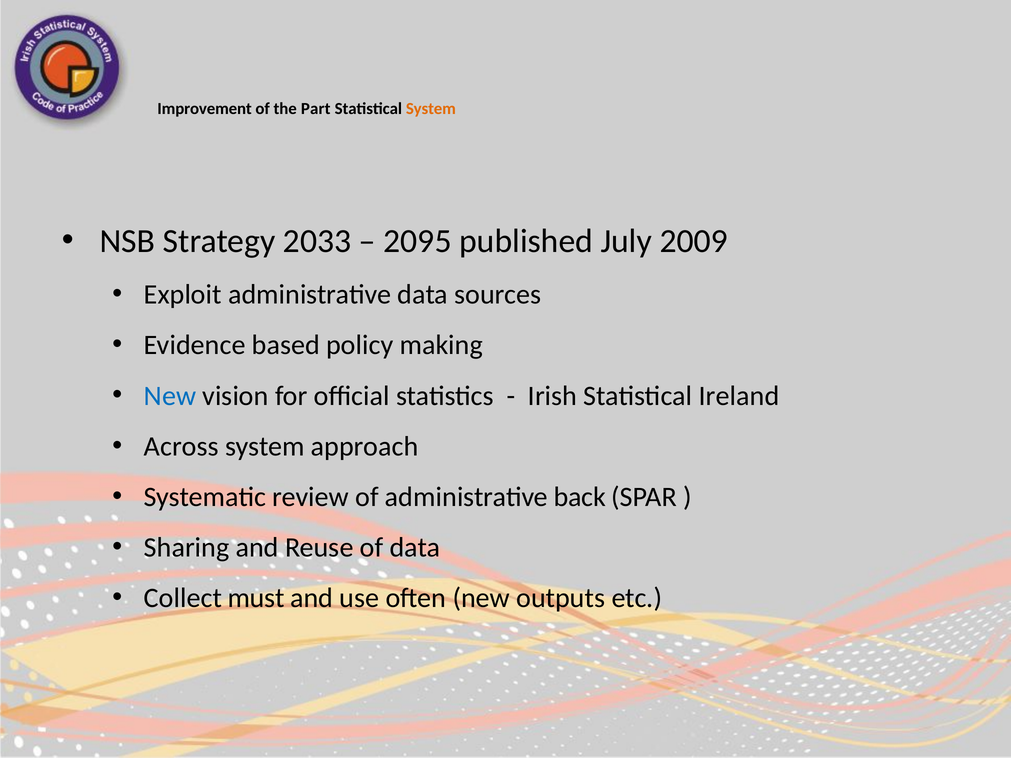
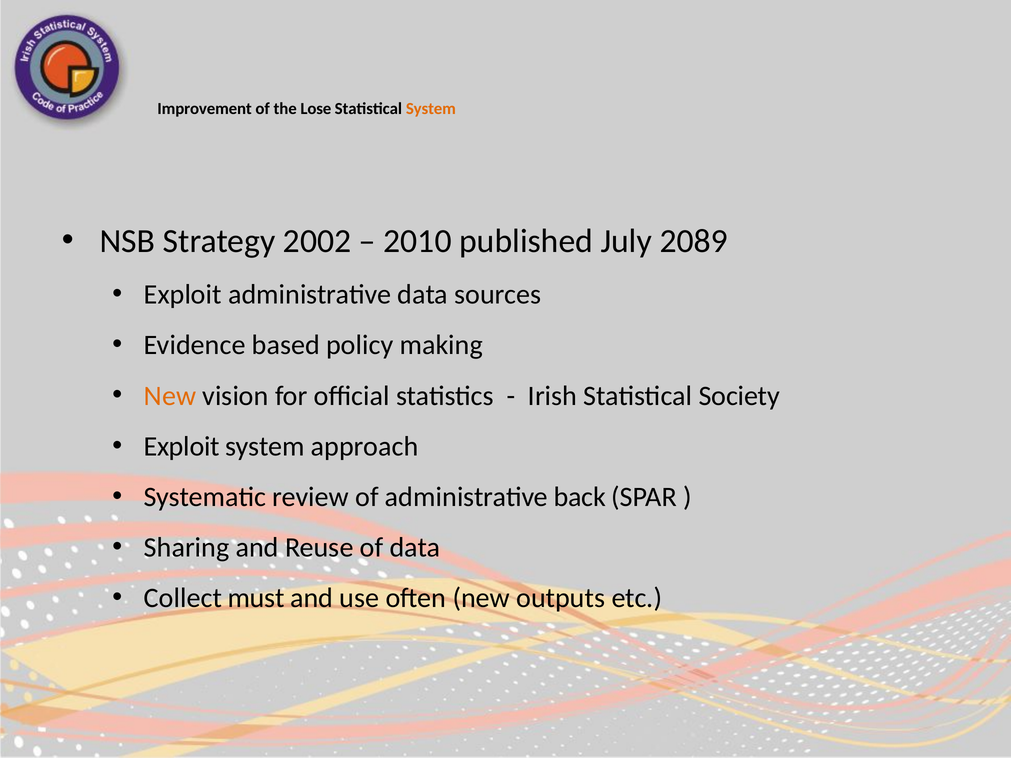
Part: Part -> Lose (316, 109)
2033: 2033 -> 2002 (317, 241)
2095: 2095 -> 2010 (417, 241)
2009: 2009 -> 2089 (694, 241)
New colour: blue -> orange (170, 396)
Ireland: Ireland -> Society (739, 396)
Across: Across -> Exploit (182, 446)
